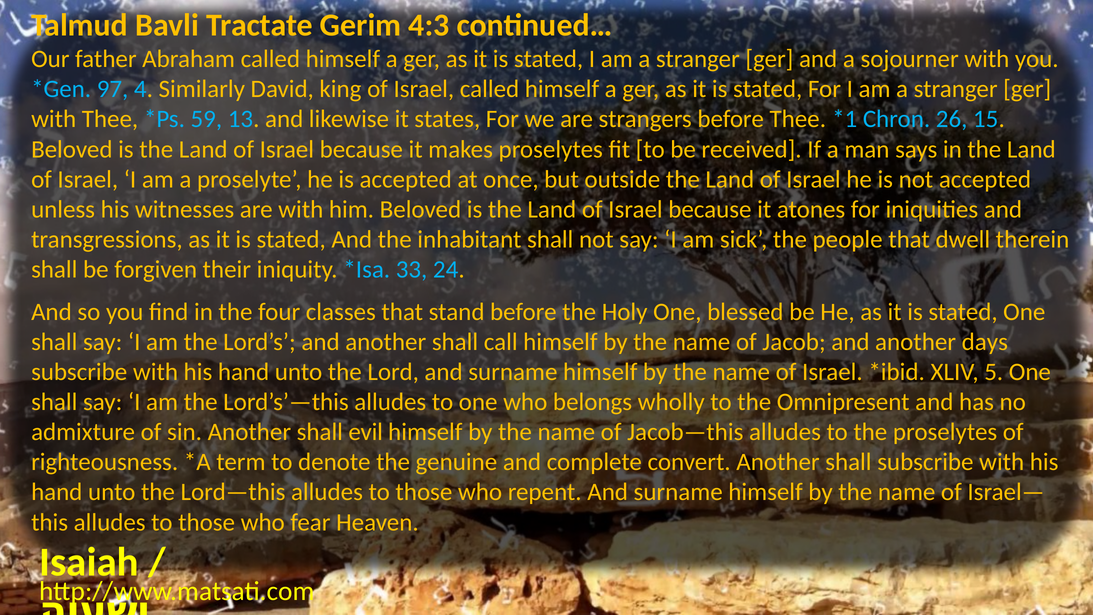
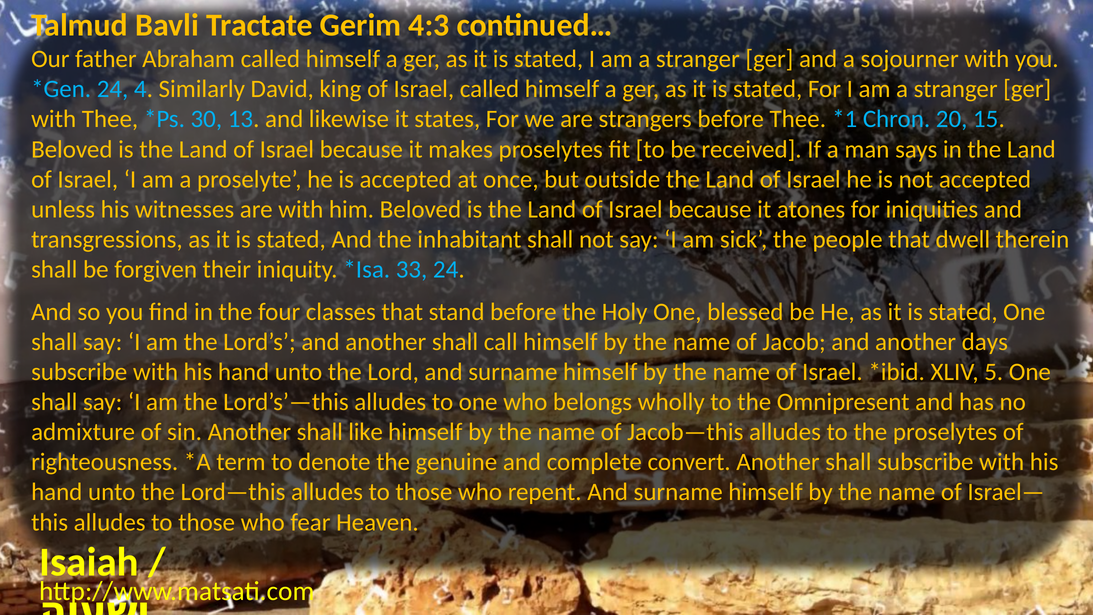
97: 97 -> 24 (113, 89)
59: 59 -> 30 (206, 119)
26: 26 -> 20 (952, 119)
evil: evil -> like (366, 432)
